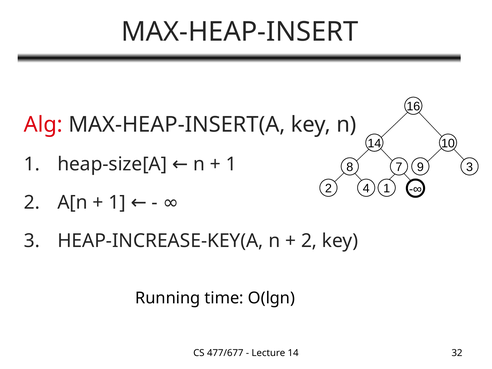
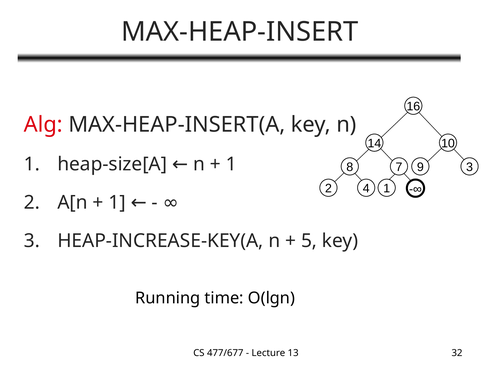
2: 2 -> 5 (309, 241)
Lecture 14: 14 -> 13 (293, 353)
